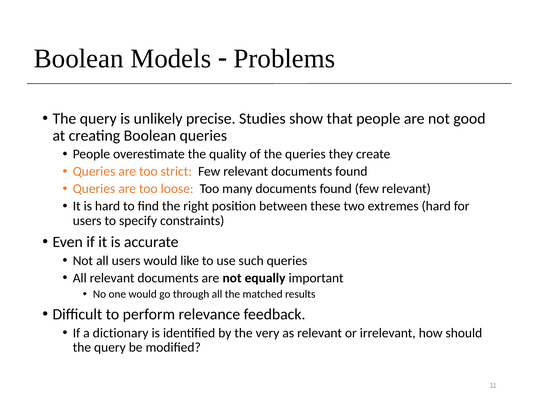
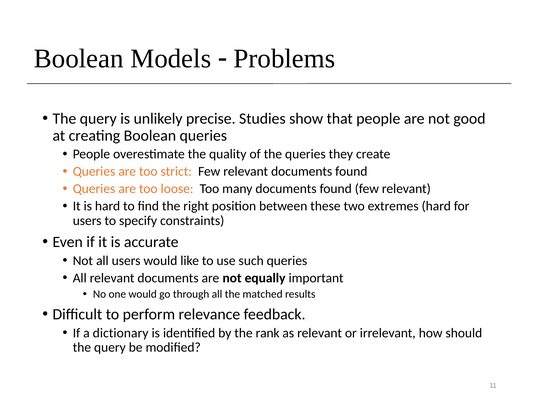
very: very -> rank (268, 333)
